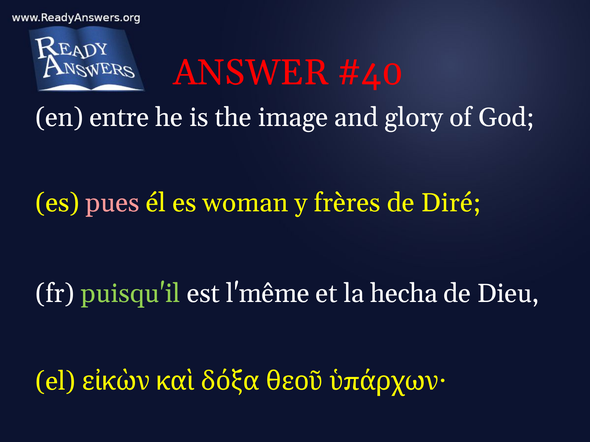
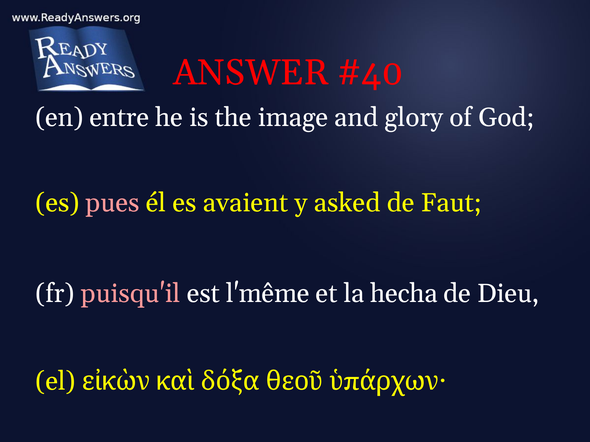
woman: woman -> avaient (245, 203)
frères: frères -> asked (347, 203)
Diré: Diré -> Faut (451, 203)
puisqu'il colour: light green -> pink (131, 294)
